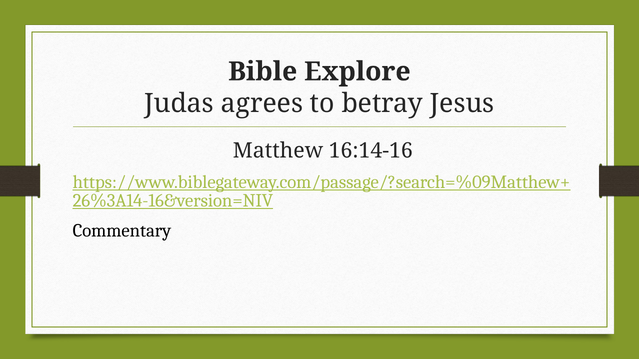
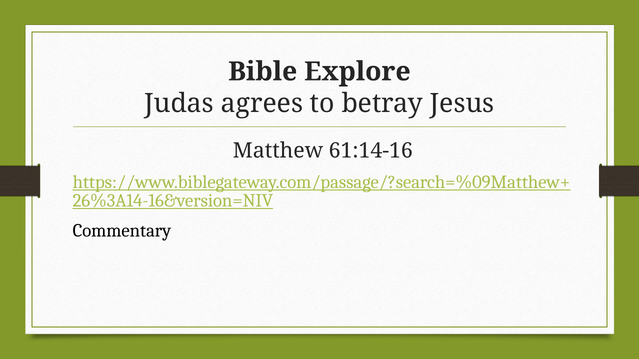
16:14-16: 16:14-16 -> 61:14-16 (371, 151)
